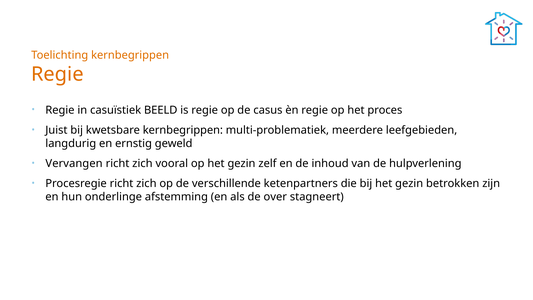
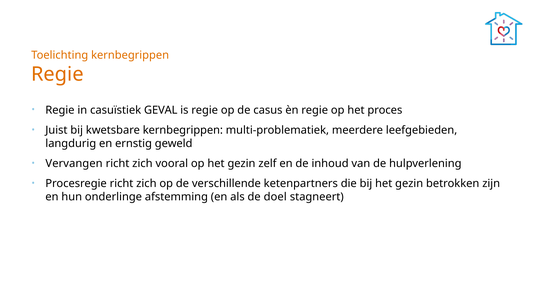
BEELD: BEELD -> GEVAL (161, 110)
over: over -> doel (275, 197)
